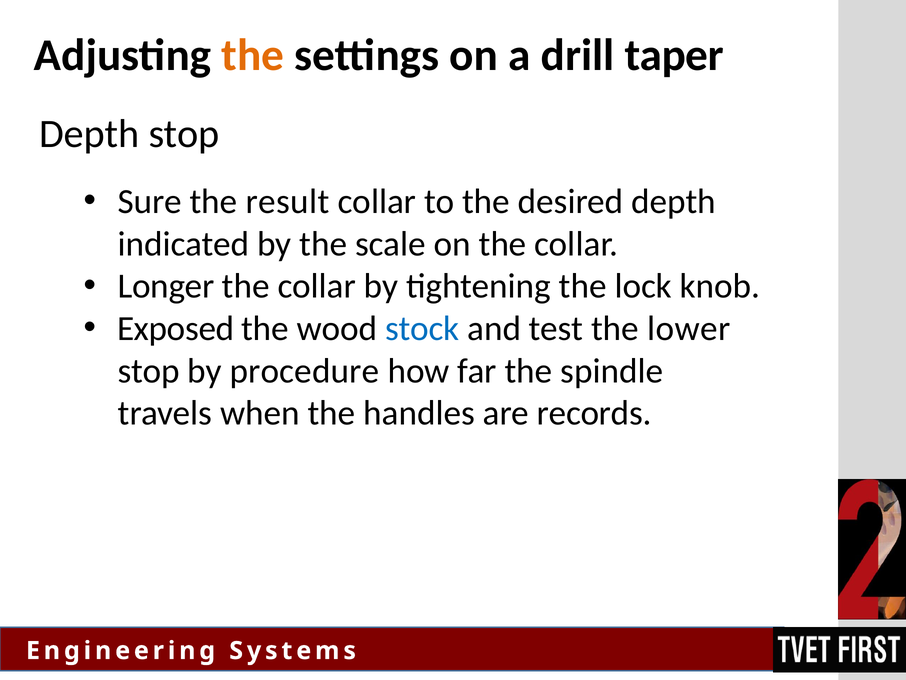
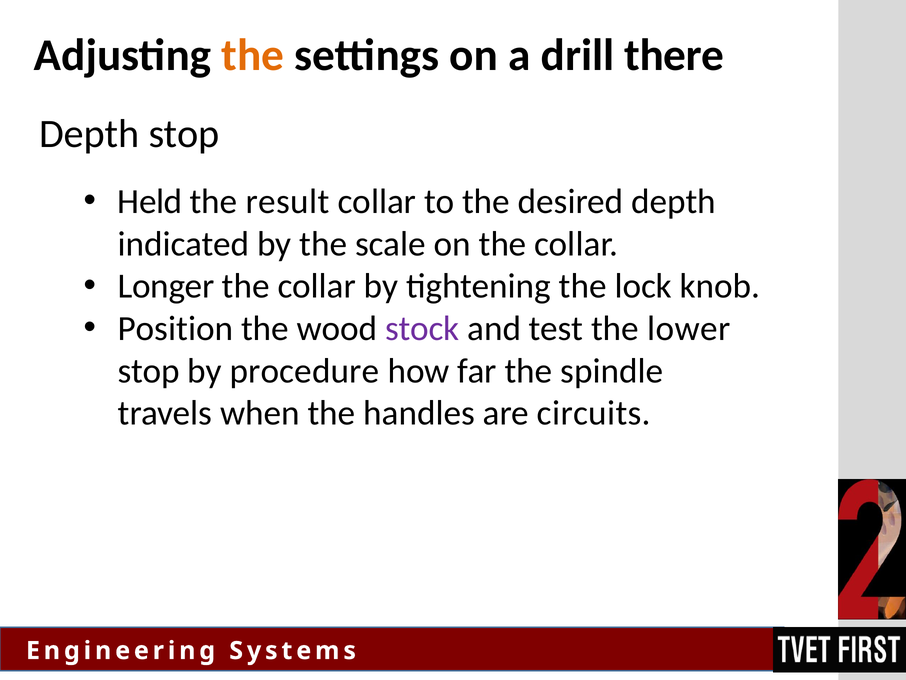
taper: taper -> there (674, 55)
Sure: Sure -> Held (150, 201)
Exposed: Exposed -> Position (175, 328)
stock colour: blue -> purple (422, 328)
records: records -> circuits (594, 413)
